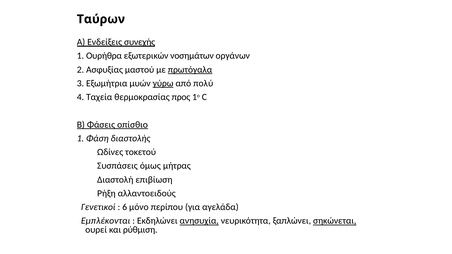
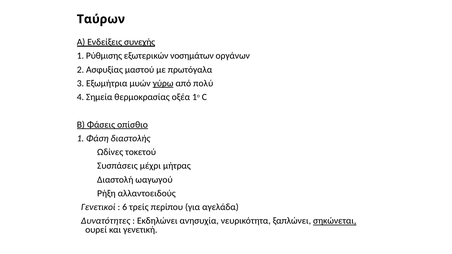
Ουρήθρα: Ουρήθρα -> Ρύθμισης (104, 56)
πρωτόγαλα underline: present -> none (190, 70)
Ταχεία: Ταχεία -> Σημεία (99, 97)
προς: προς -> οξέα (181, 97)
όμως: όμως -> μέχρι (150, 166)
επιβίωση: επιβίωση -> ωαγωγού (154, 180)
μόνο: μόνο -> τρείς (139, 207)
Εμπλέκονται: Εμπλέκονται -> Δυνατότητες (106, 221)
ανησυχία underline: present -> none (199, 221)
ρύθμιση: ρύθμιση -> γενετική (140, 230)
